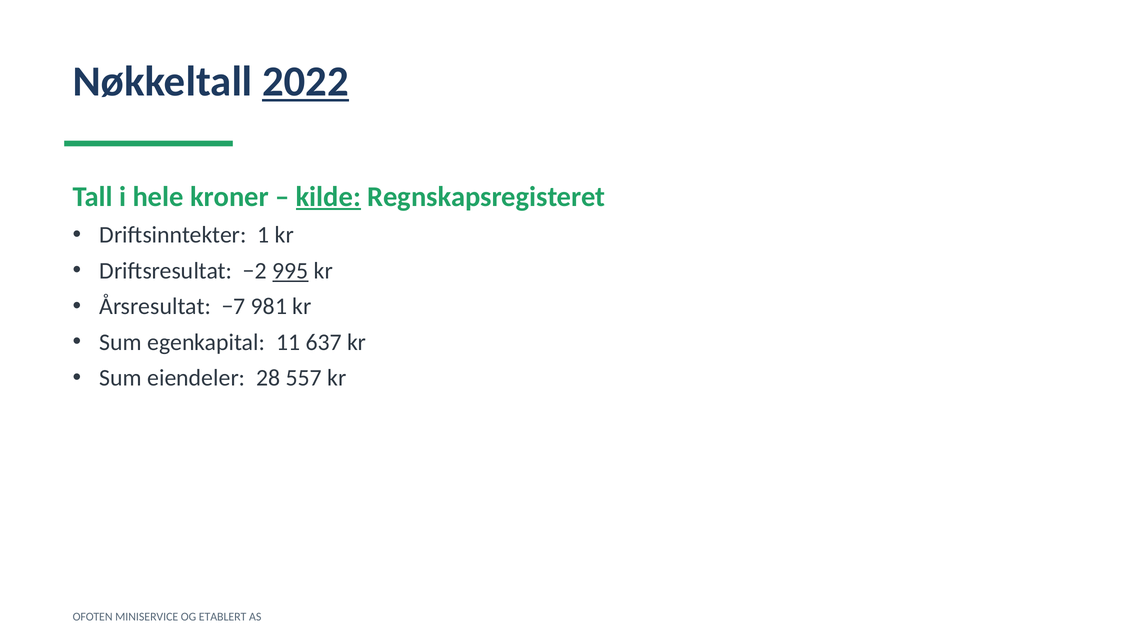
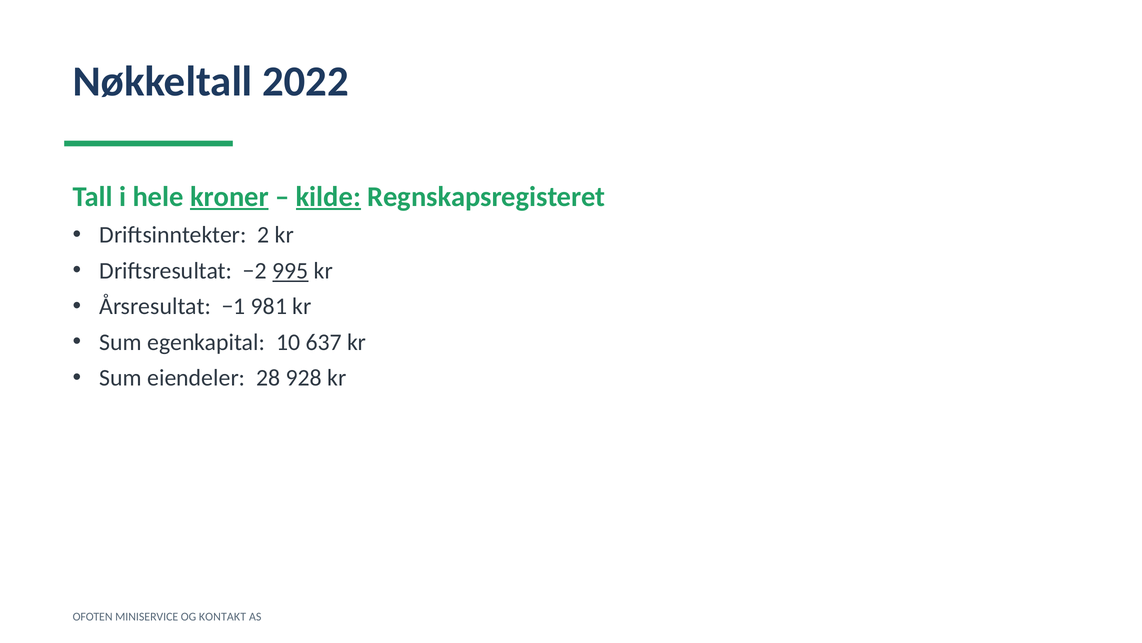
2022 underline: present -> none (305, 82)
kroner underline: none -> present (229, 197)
1: 1 -> 2 (263, 235)
−7: −7 -> −1 (234, 306)
11: 11 -> 10 (288, 342)
557: 557 -> 928 (304, 378)
ETABLERT: ETABLERT -> KONTAKT (223, 616)
